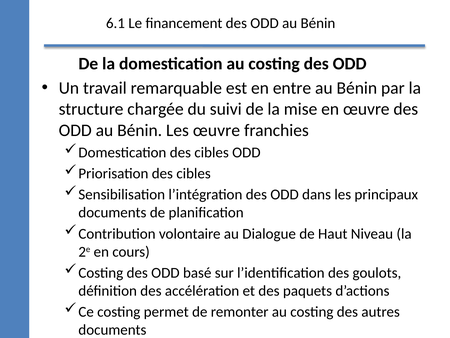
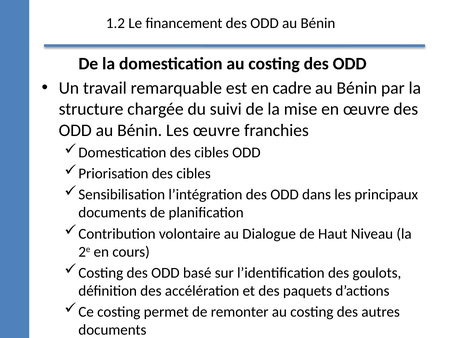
6.1: 6.1 -> 1.2 (115, 23)
entre: entre -> cadre (292, 88)
